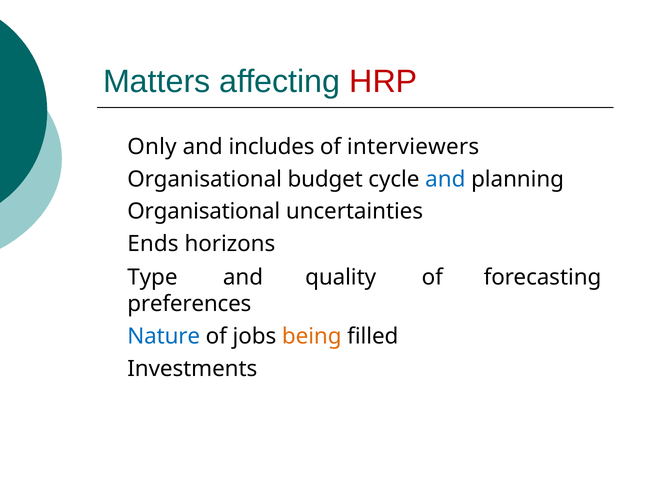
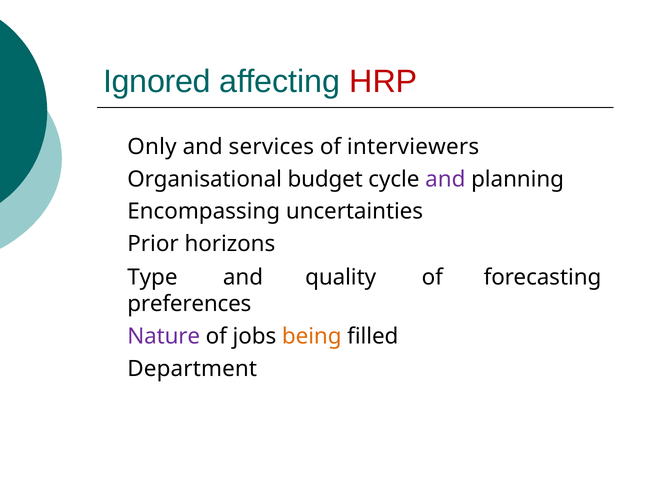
Matters: Matters -> Ignored (157, 82)
includes: includes -> services (271, 147)
and colour: blue -> purple (445, 179)
Organisational: Organisational -> Encompassing (204, 212)
Ends: Ends -> Prior (153, 244)
Nature colour: blue -> purple (164, 337)
Investments: Investments -> Department (192, 369)
